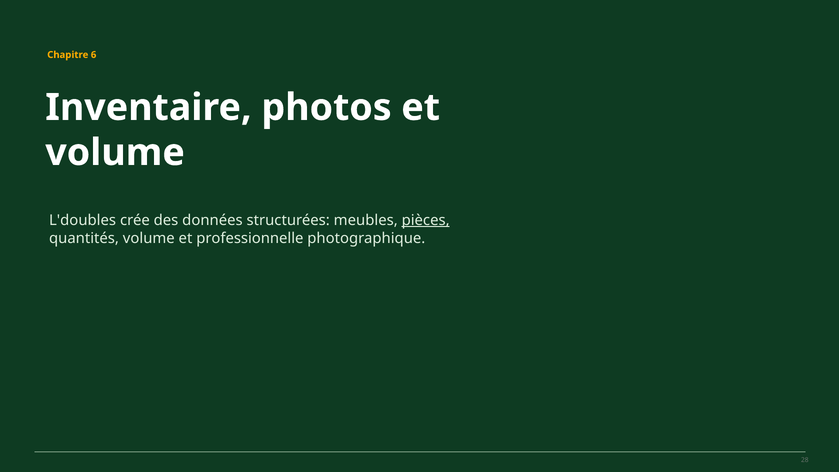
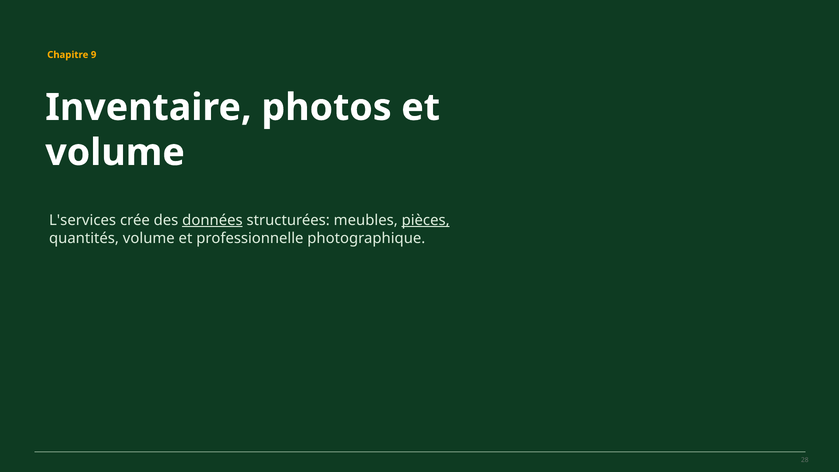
6: 6 -> 9 (94, 55)
L'doubles: L'doubles -> L'services (83, 220)
données underline: none -> present (212, 220)
